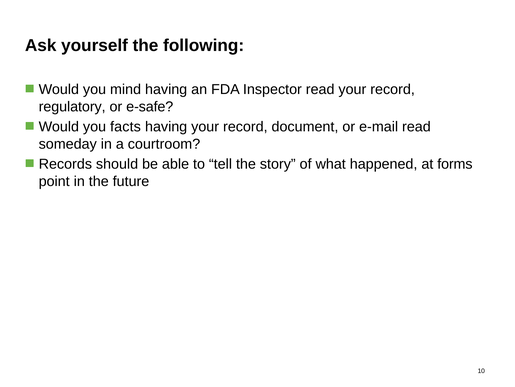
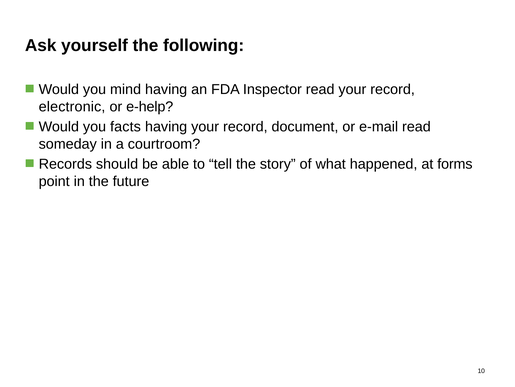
regulatory: regulatory -> electronic (72, 107)
e-safe: e-safe -> e-help (150, 107)
